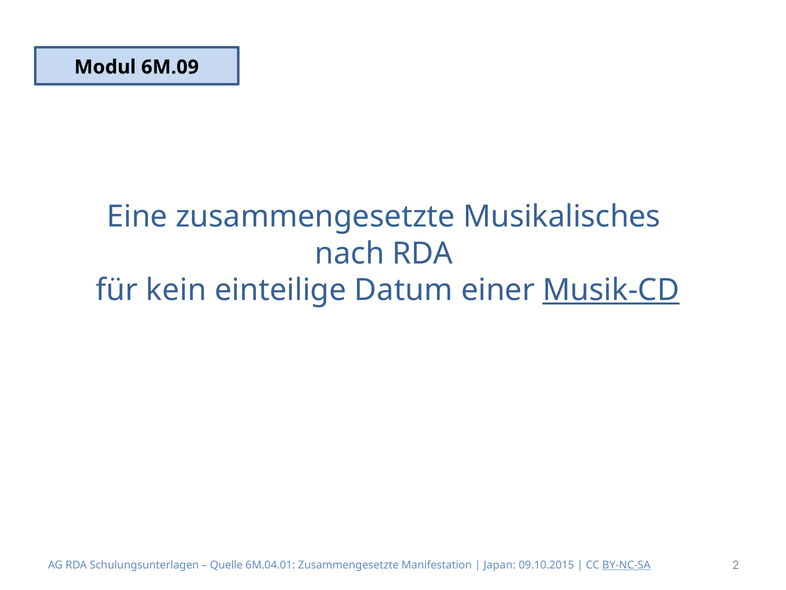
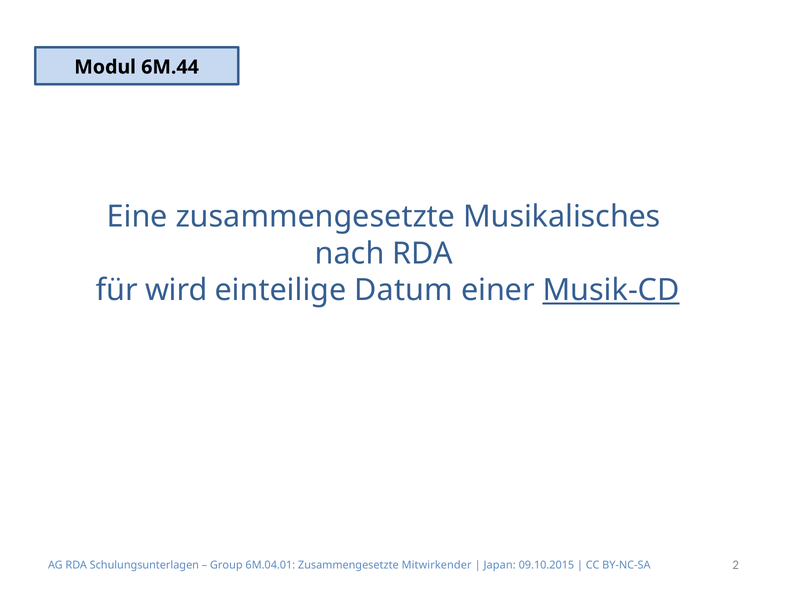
6M.09: 6M.09 -> 6M.44 (170, 67)
kein: kein -> wird (176, 290)
Quelle: Quelle -> Group (226, 565)
Manifestation: Manifestation -> Mitwirkender (437, 565)
BY-NC-SA underline: present -> none (626, 565)
